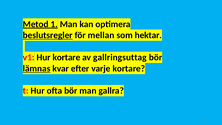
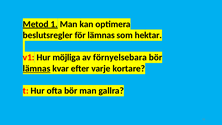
beslutsregler underline: present -> none (48, 35)
för mellan: mellan -> lämnas (101, 35)
Hur kortare: kortare -> möjliga (66, 57)
gallringsuttag: gallringsuttag -> förnyelsebara (120, 57)
